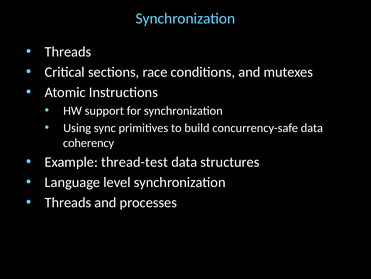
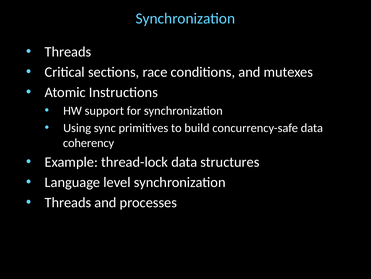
thread-test: thread-test -> thread-lock (135, 162)
